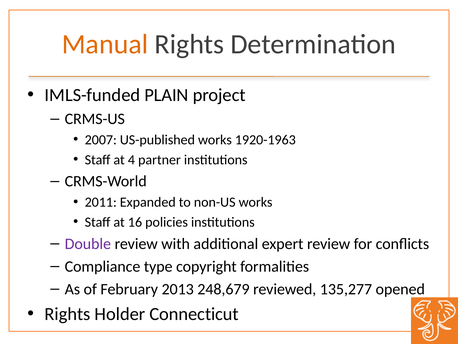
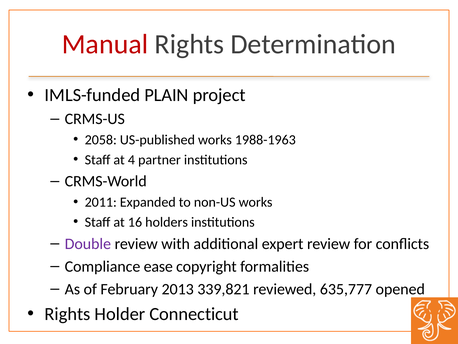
Manual colour: orange -> red (105, 44)
2007: 2007 -> 2058 (101, 140)
1920-1963: 1920-1963 -> 1988-1963 (265, 140)
policies: policies -> holders (167, 222)
type: type -> ease (158, 266)
248,679: 248,679 -> 339,821 (223, 289)
135,277: 135,277 -> 635,777 (346, 289)
